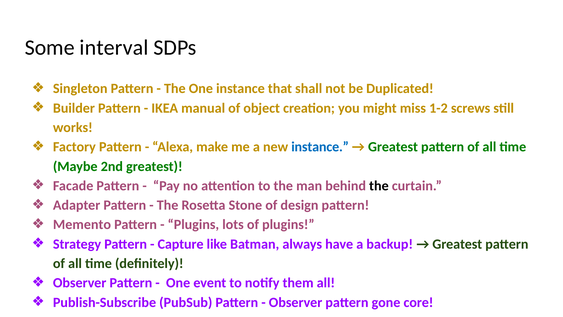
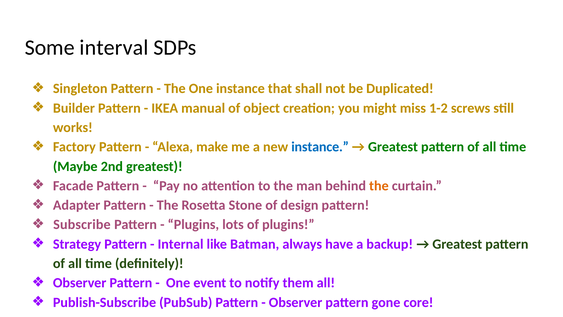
the colour: black -> orange (379, 186)
Memento: Memento -> Subscribe (82, 224)
Capture: Capture -> Internal (181, 244)
